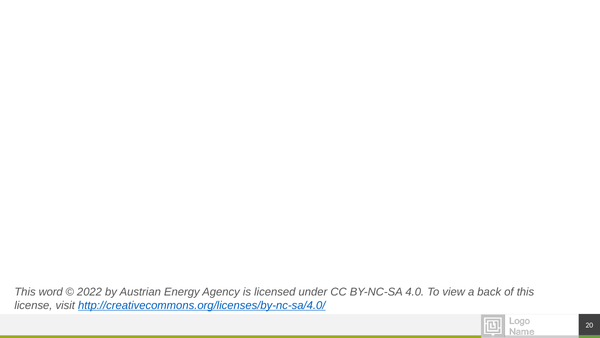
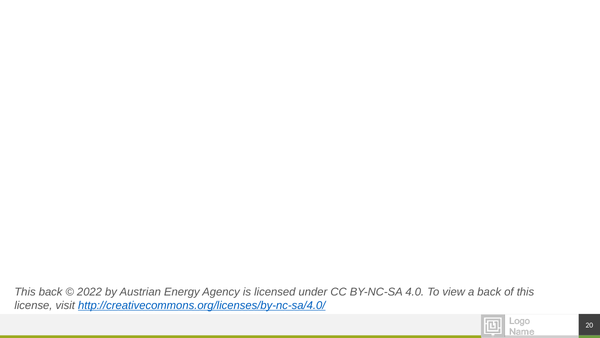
This word: word -> back (51, 291)
